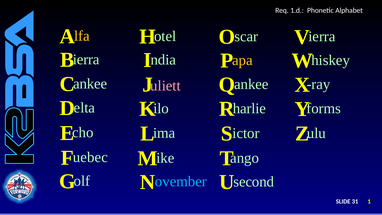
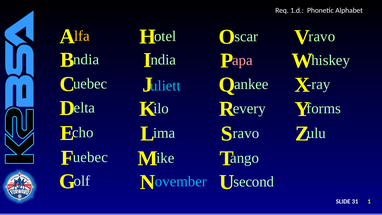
ierra: ierra -> ravo (322, 37)
ierra: ierra -> ndia (86, 59)
apa colour: yellow -> pink (242, 60)
ankee: ankee -> uebec (90, 84)
uliett colour: pink -> light blue (165, 86)
harlie: harlie -> every (249, 108)
S ictor: ictor -> ravo (246, 133)
